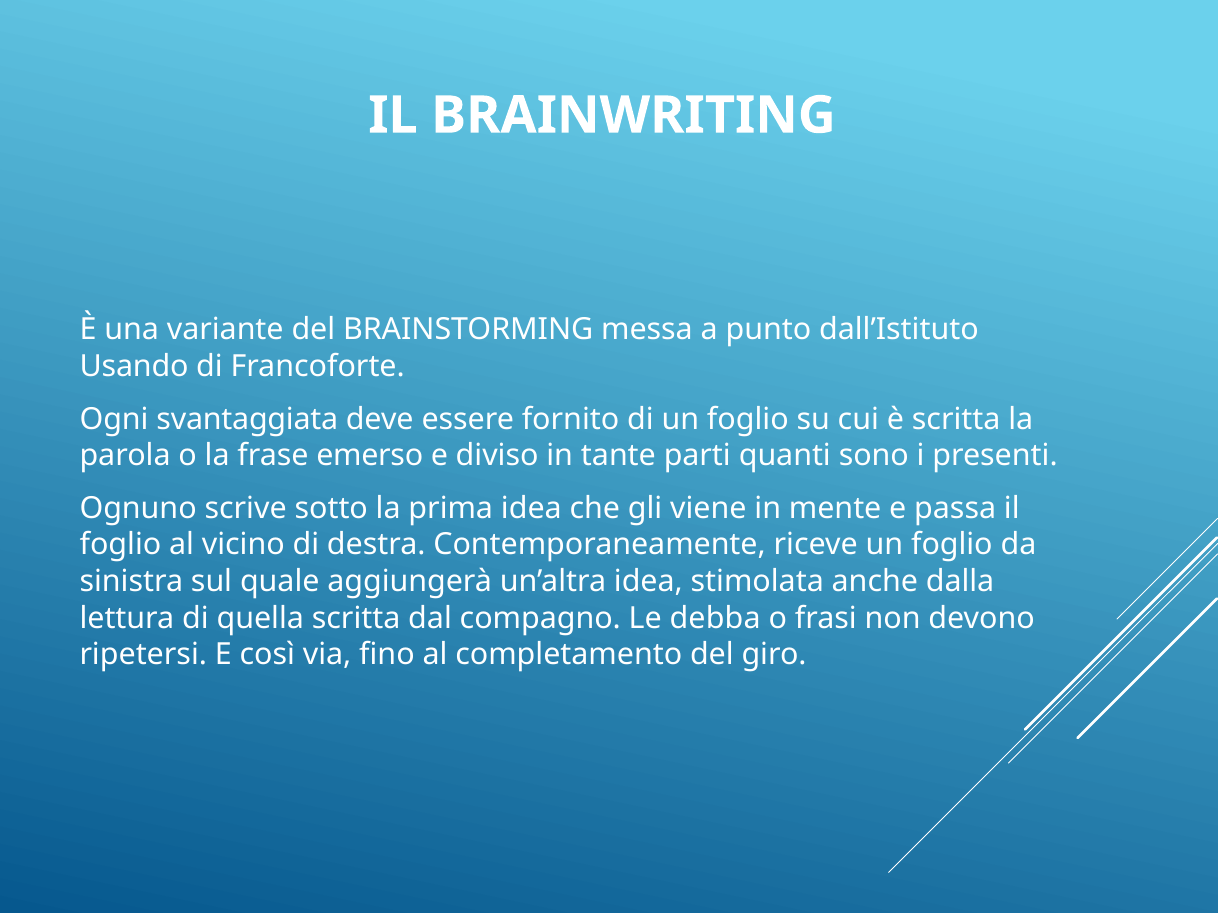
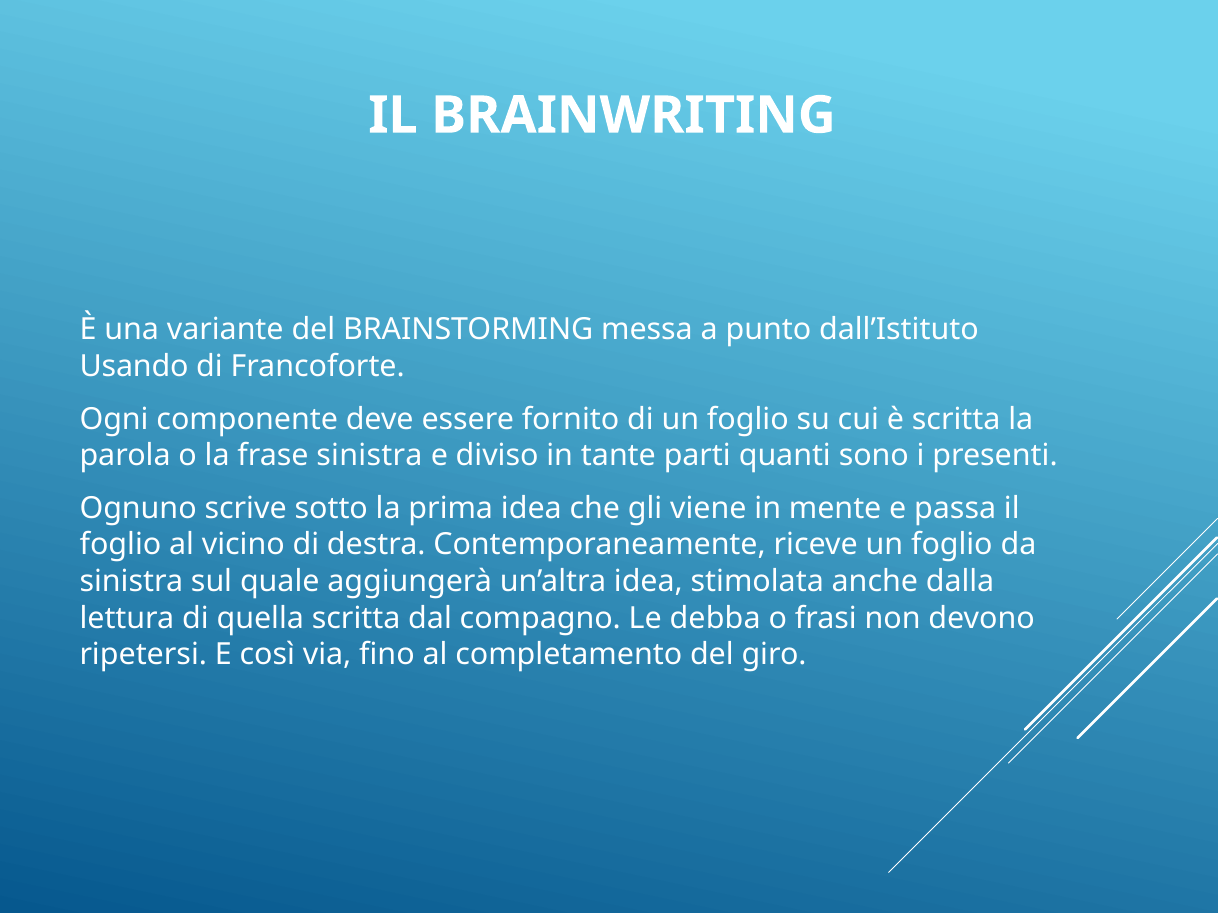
svantaggiata: svantaggiata -> componente (247, 419)
frase emerso: emerso -> sinistra (369, 456)
